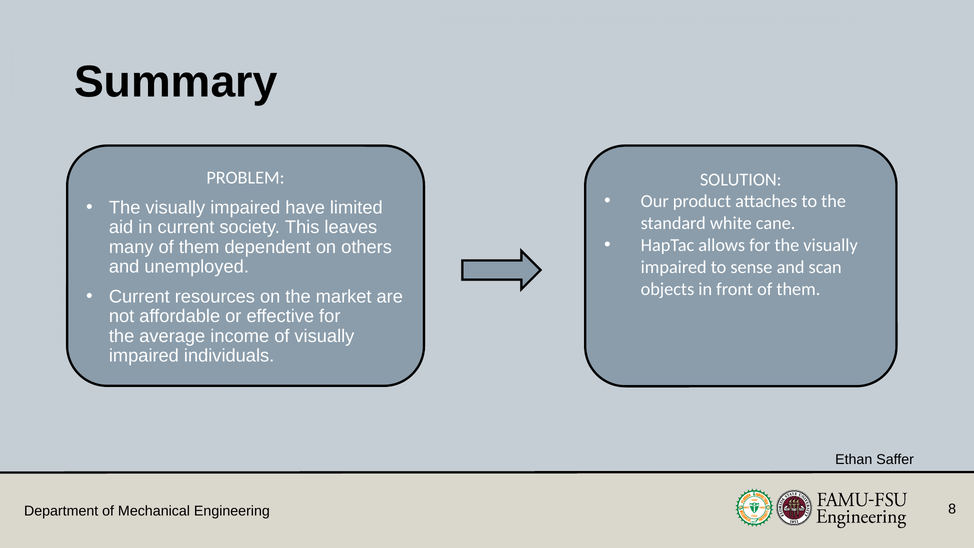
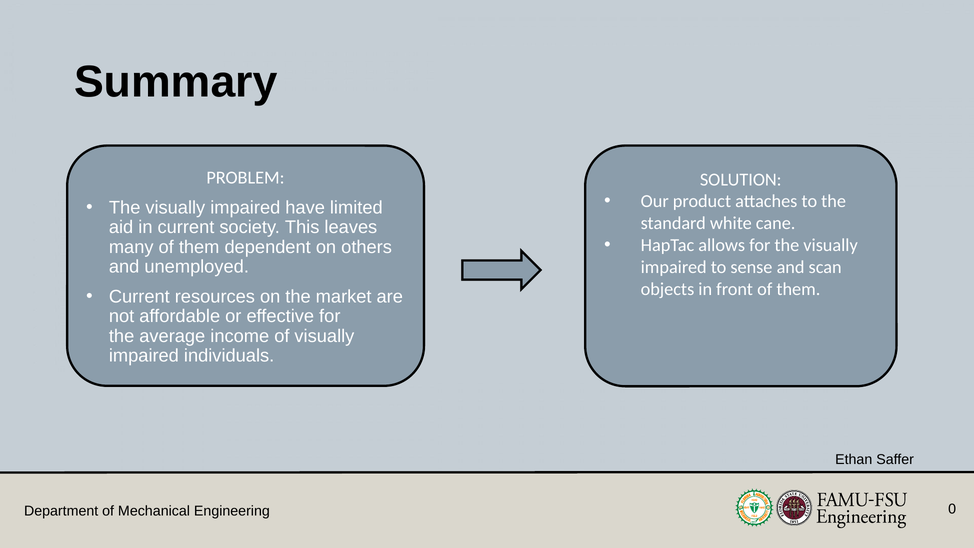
8: 8 -> 0 (952, 509)
